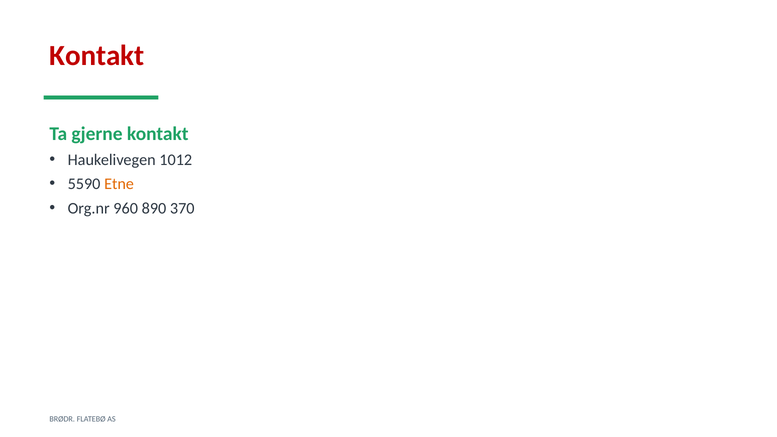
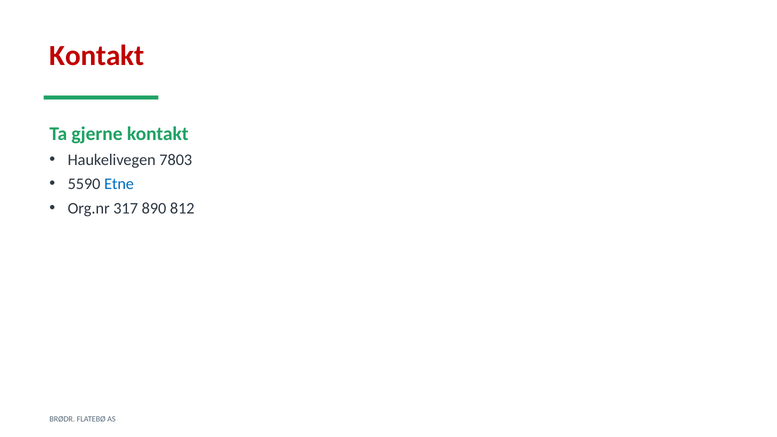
1012: 1012 -> 7803 (176, 160)
Etne colour: orange -> blue (119, 184)
960: 960 -> 317 (126, 208)
370: 370 -> 812 (182, 208)
